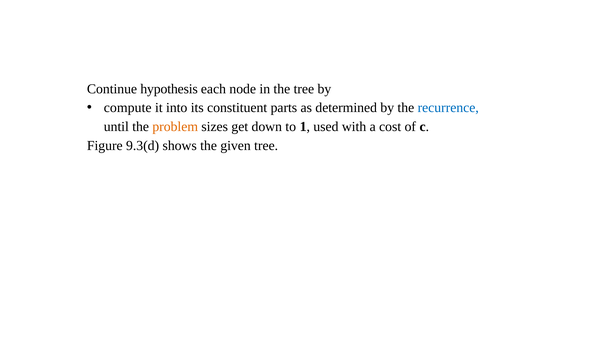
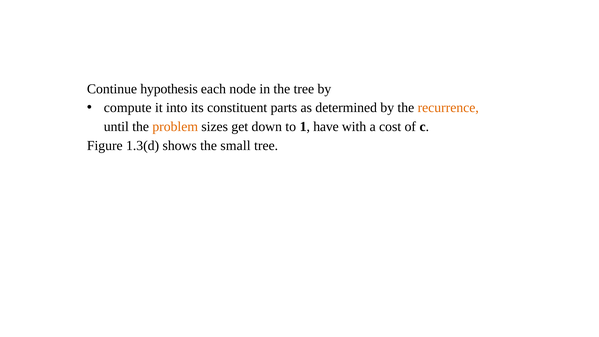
recurrence colour: blue -> orange (448, 108)
used: used -> have (326, 127)
9.3(d: 9.3(d -> 1.3(d (143, 146)
given: given -> small (235, 146)
